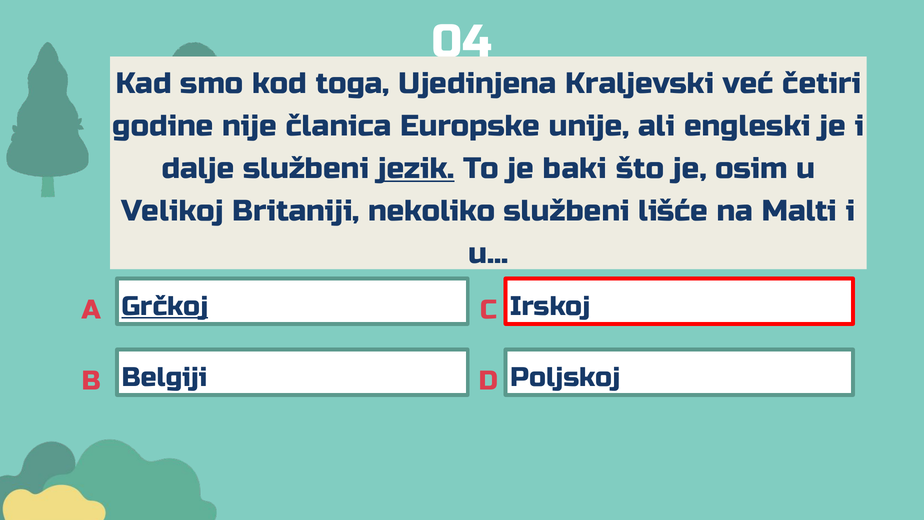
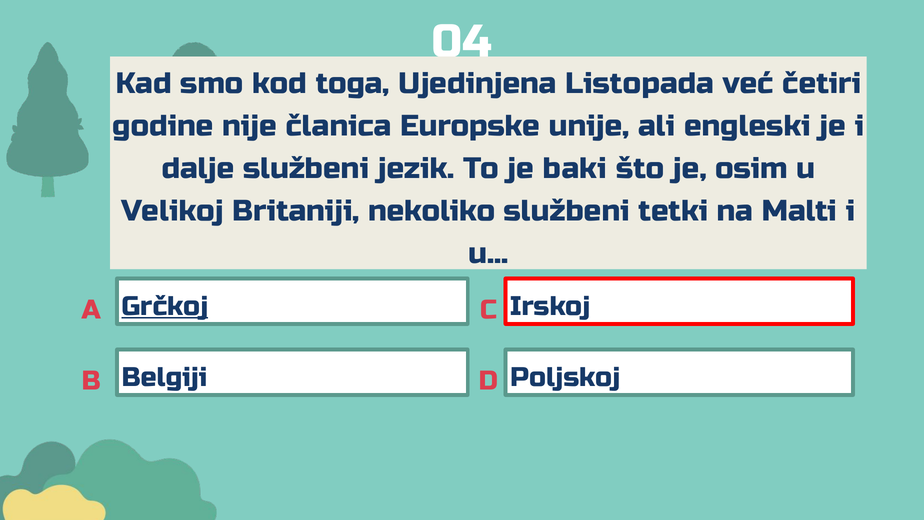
Kraljevski: Kraljevski -> Listopada (640, 83)
jezik underline: present -> none (416, 168)
lišće: lišće -> tetki (673, 211)
